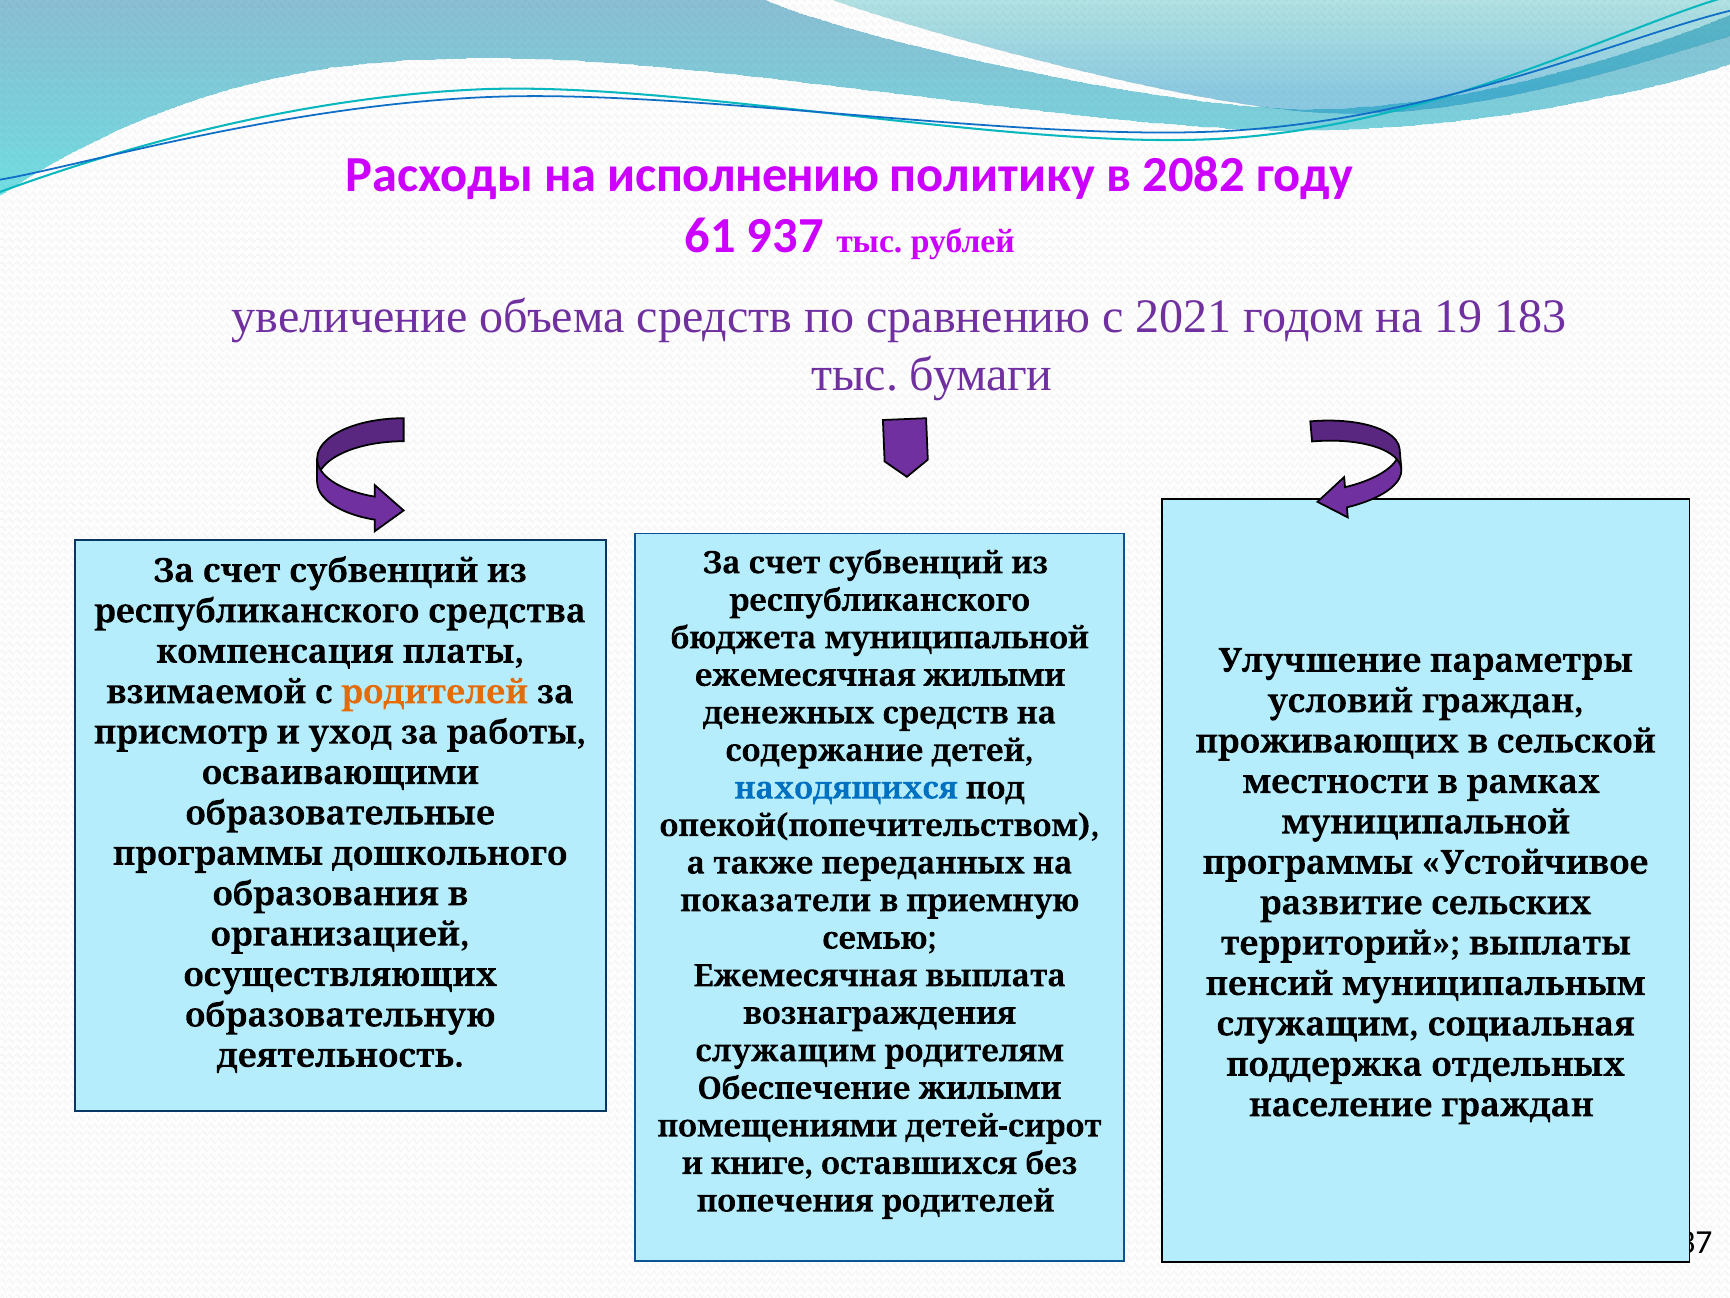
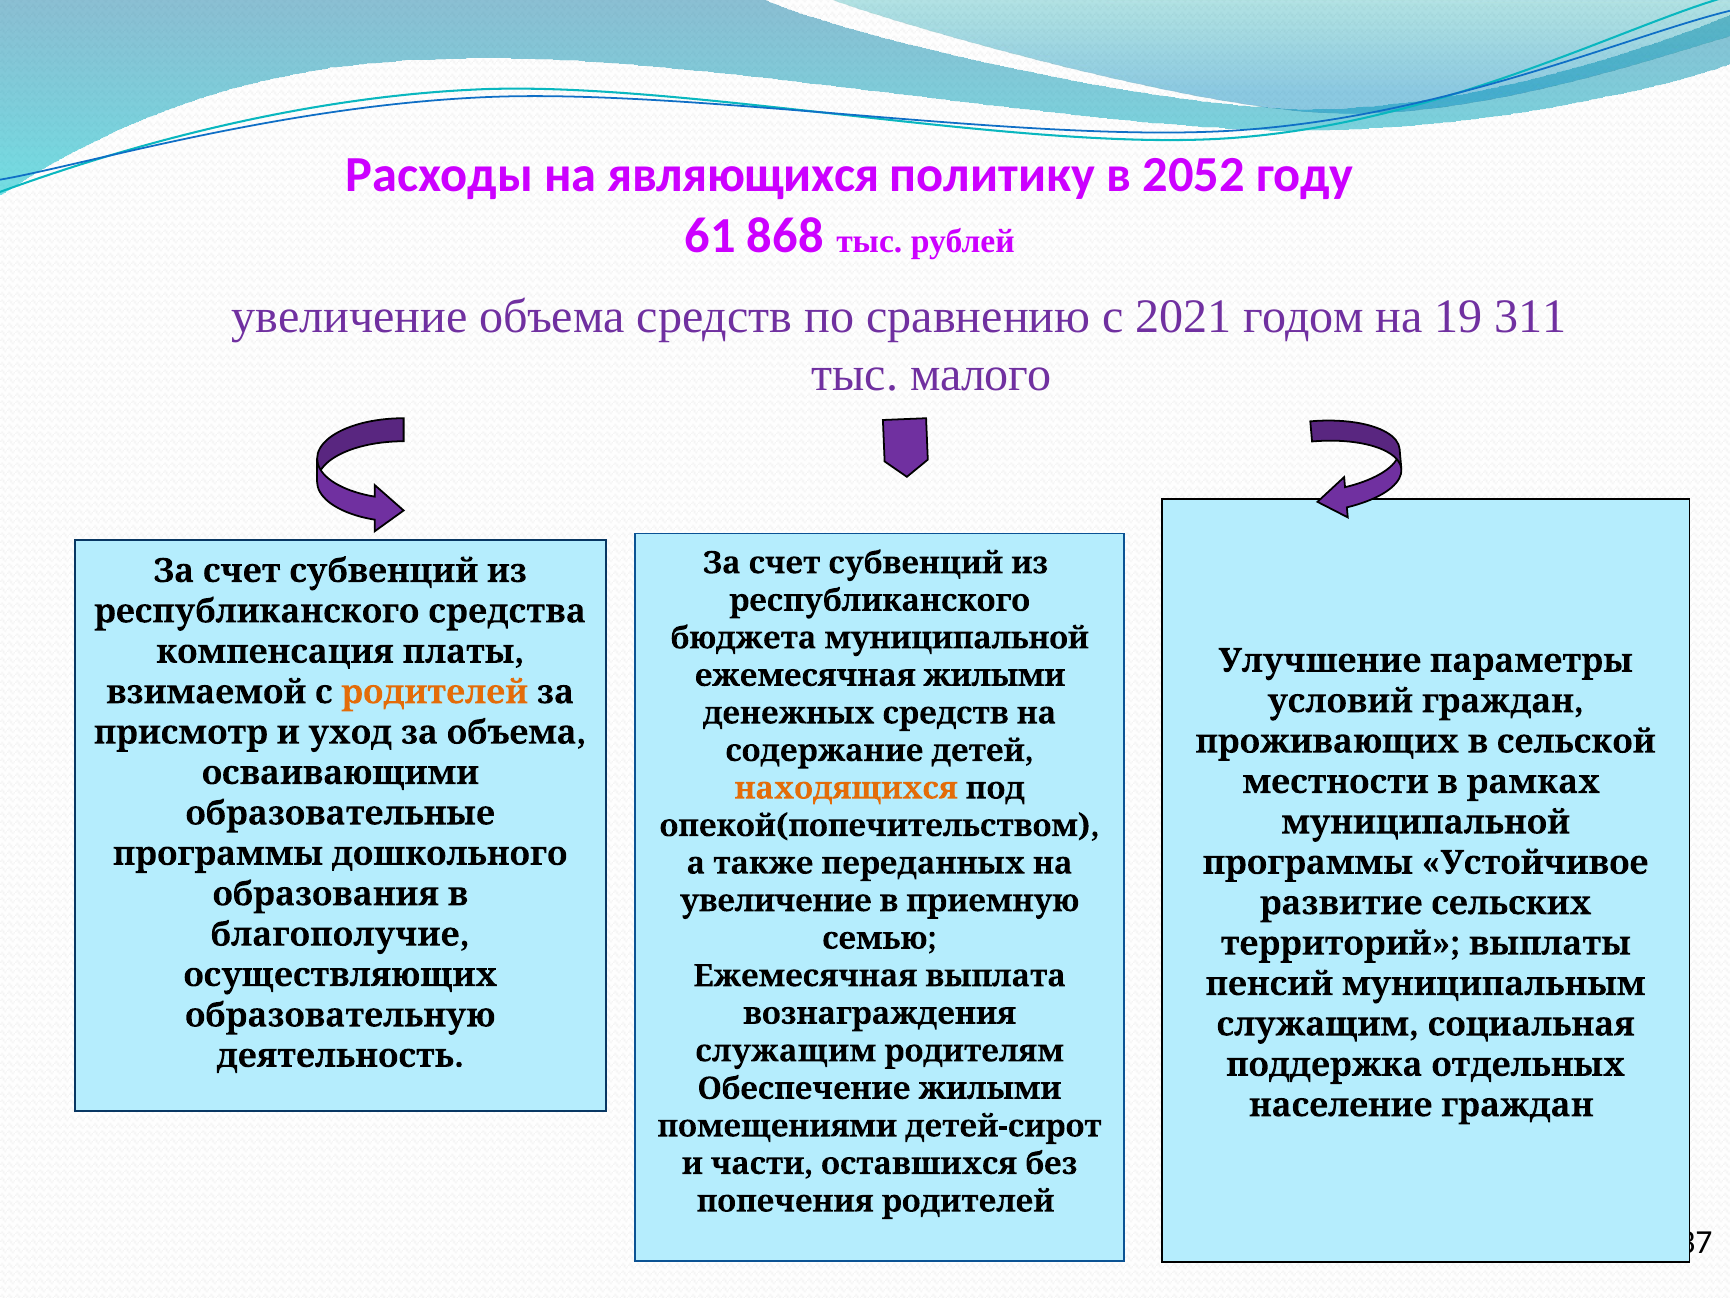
исполнению: исполнению -> являющихся (744, 175)
2082: 2082 -> 2052 (1194, 175)
937: 937 -> 868 (785, 235)
183: 183 -> 311 (1531, 317)
бумаги: бумаги -> малого (981, 375)
за работы: работы -> объема (517, 732)
находящихся colour: blue -> orange (846, 788)
показатели: показатели -> увеличение (776, 901)
организацией: организацией -> благополучие (340, 934)
книге: книге -> части (762, 1163)
